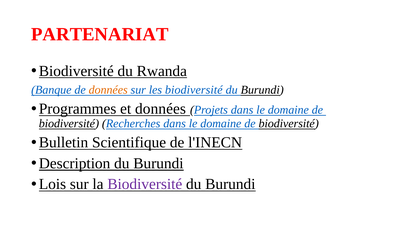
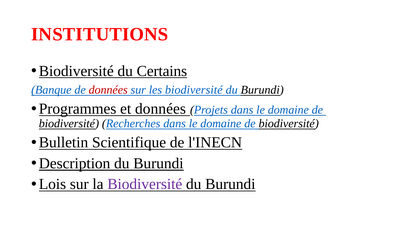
PARTENARIAT: PARTENARIAT -> INSTITUTIONS (100, 34)
Rwanda: Rwanda -> Certains (162, 71)
données colour: orange -> red (108, 90)
